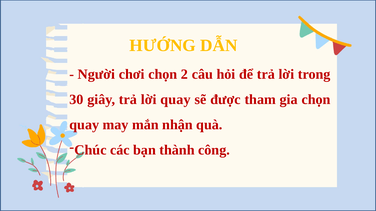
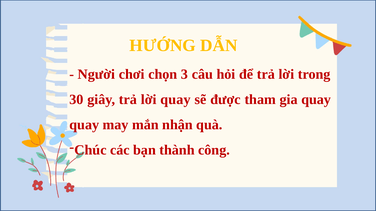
2: 2 -> 3 (185, 74)
gia chọn: chọn -> quay (316, 100)
